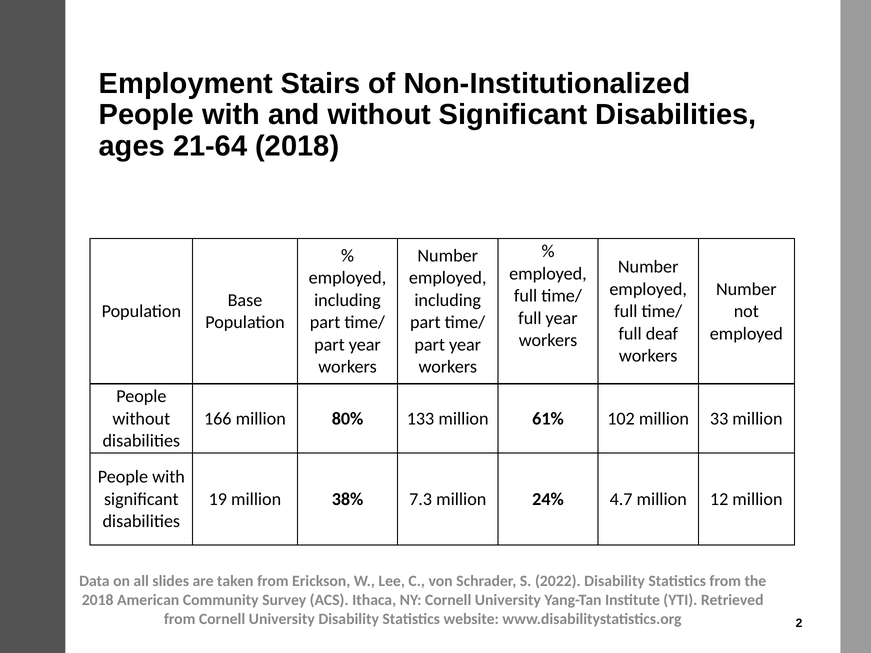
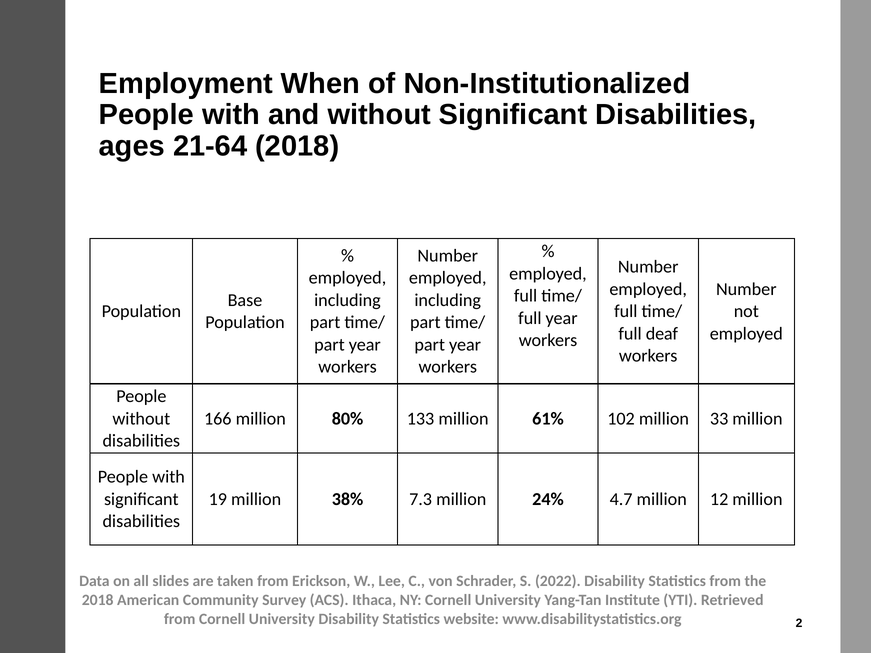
Stairs: Stairs -> When (320, 84)
